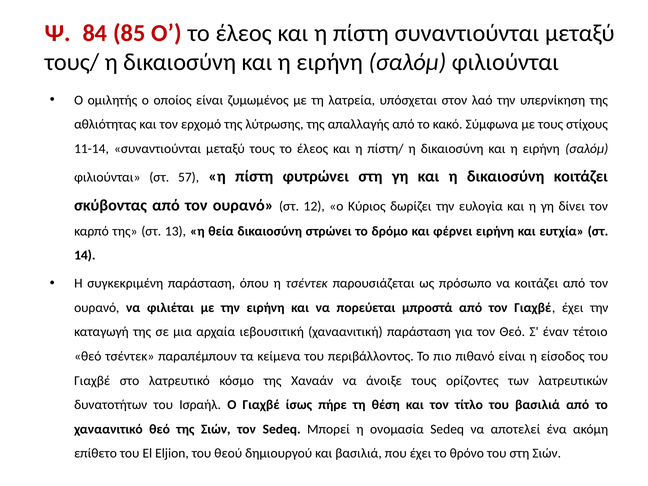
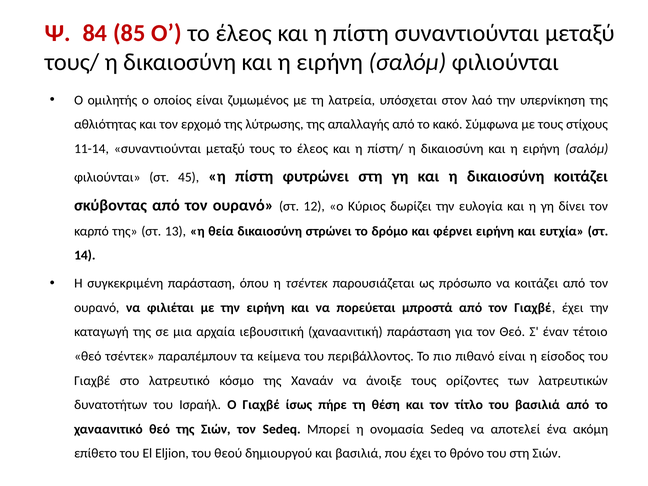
57: 57 -> 45 (189, 177)
